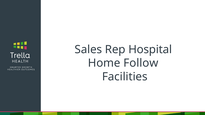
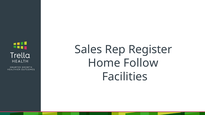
Hospital: Hospital -> Register (150, 50)
